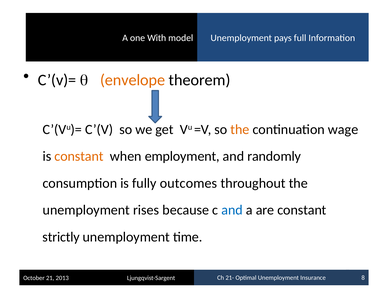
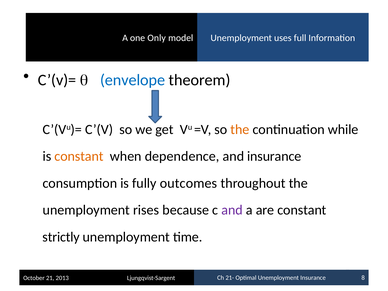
With: With -> Only (157, 38)
pays: pays -> uses (283, 38)
envelope colour: orange -> blue (133, 80)
wage: wage -> while (343, 129)
employment: employment -> dependence (182, 156)
and randomly: randomly -> insurance (274, 156)
and colour: blue -> purple (232, 210)
